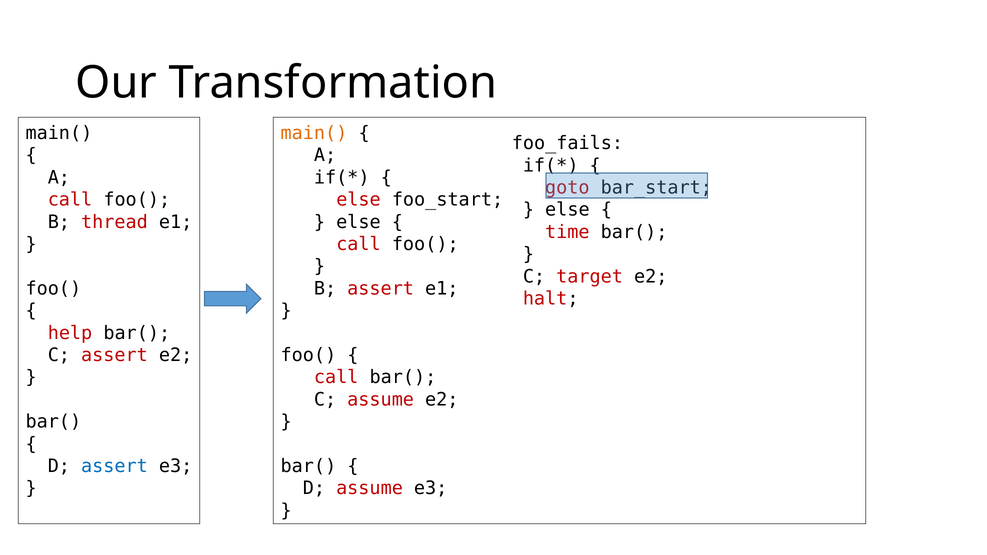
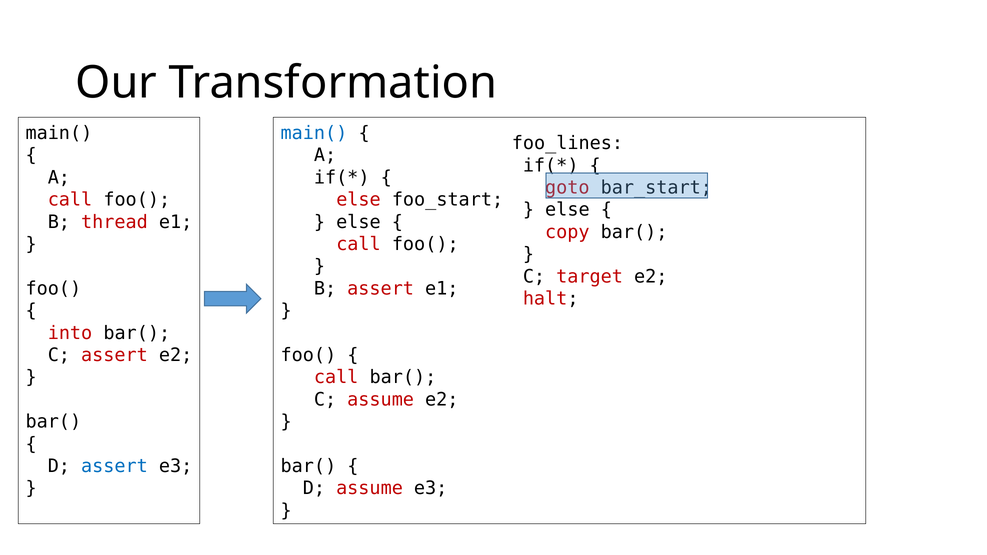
main( colour: orange -> blue (314, 133)
foo_fails: foo_fails -> foo_lines (567, 143)
time: time -> copy (567, 232)
help: help -> into (70, 333)
